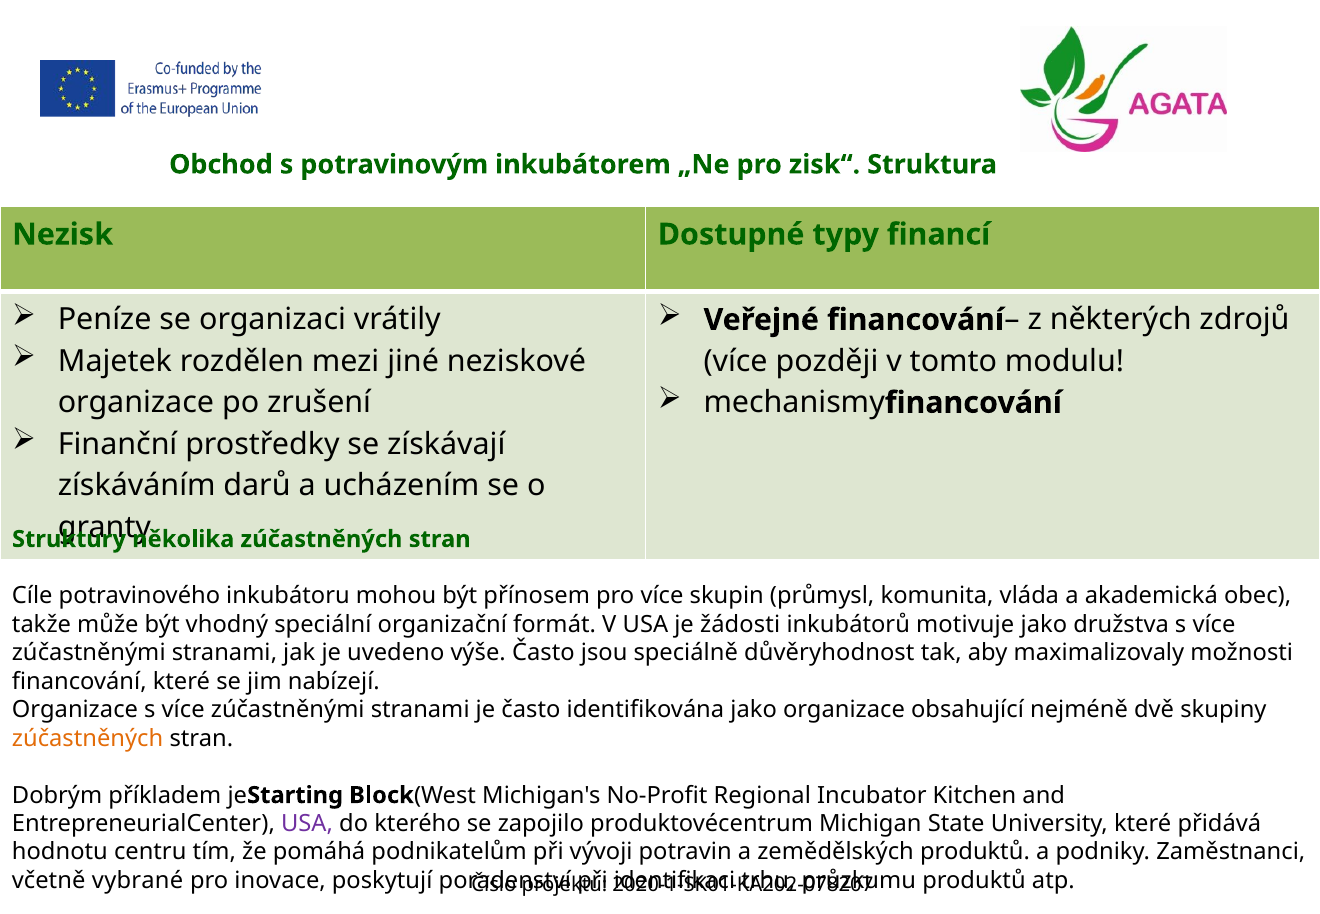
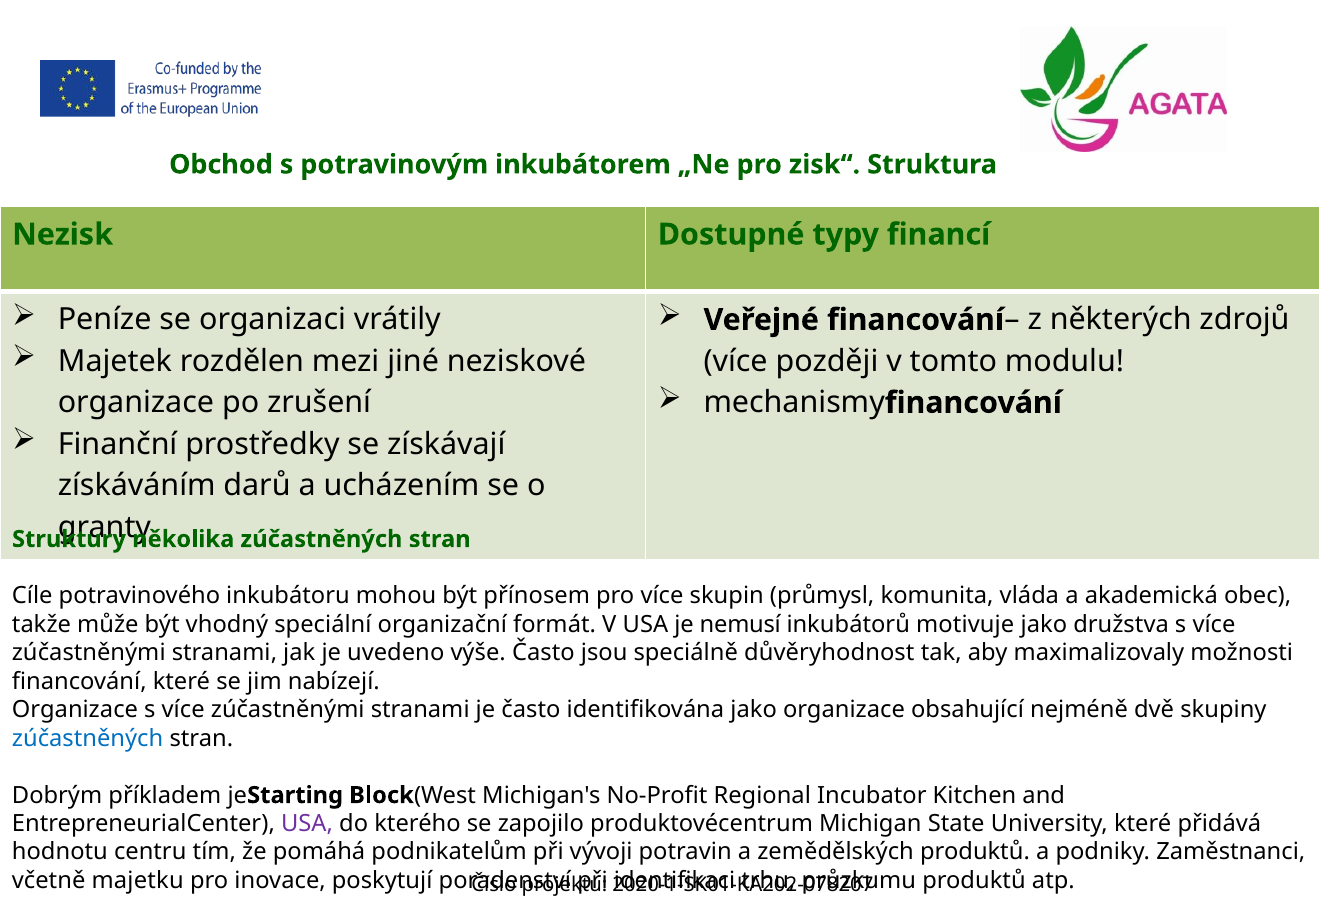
žádosti: žádosti -> nemusí (740, 624)
zúčastněných colour: orange -> blue (88, 738)
vybrané: vybrané -> majetku (138, 880)
